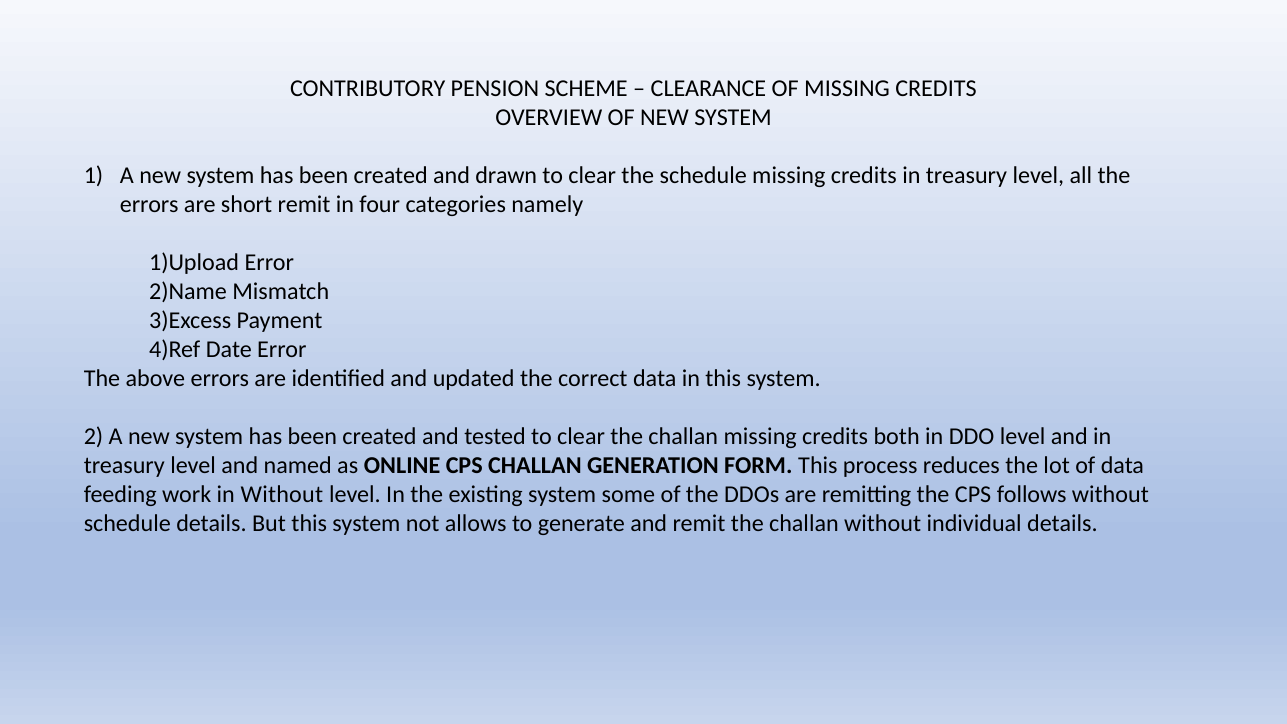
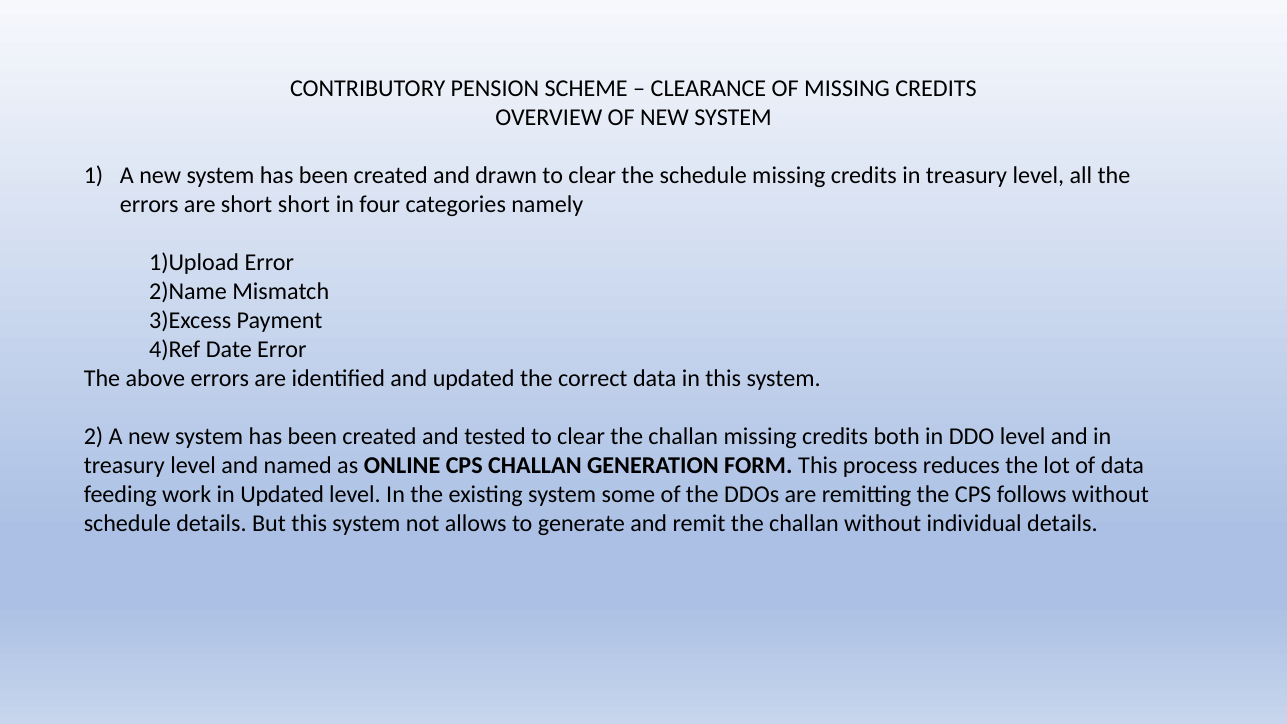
short remit: remit -> short (304, 205)
in Without: Without -> Updated (282, 494)
